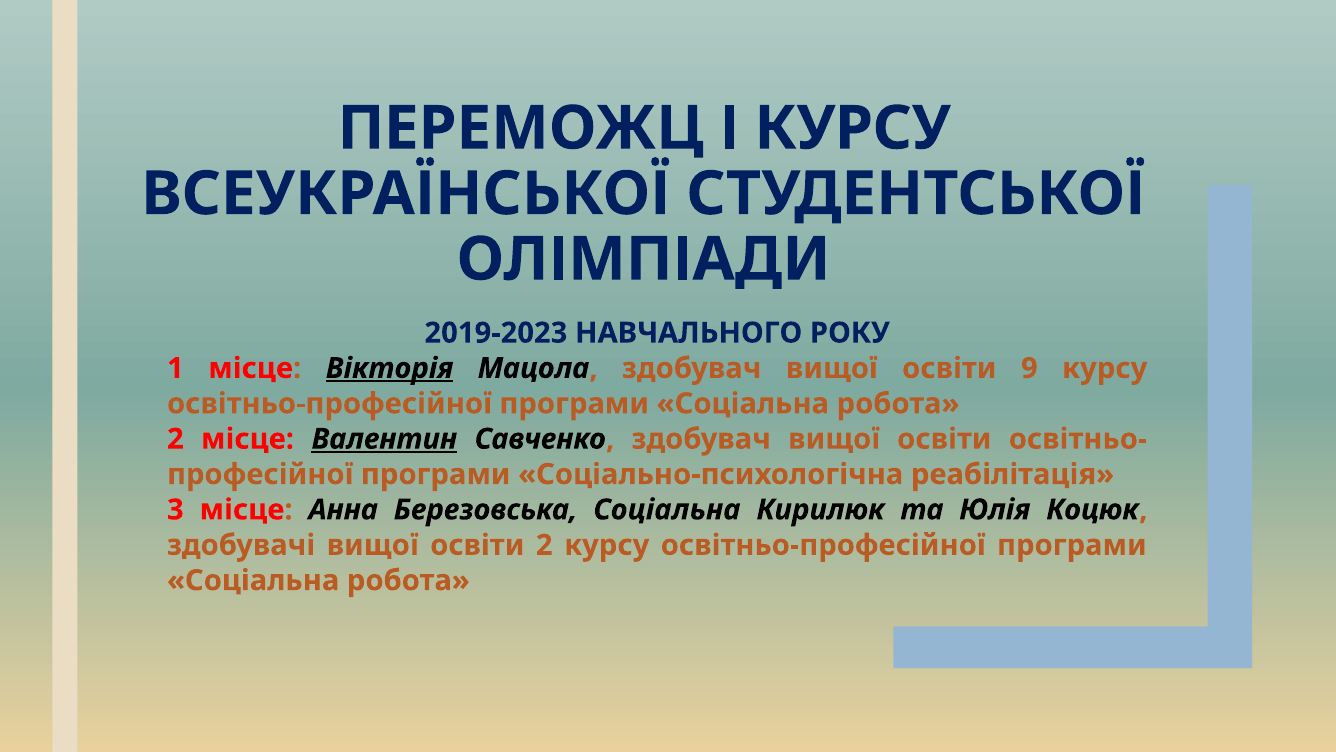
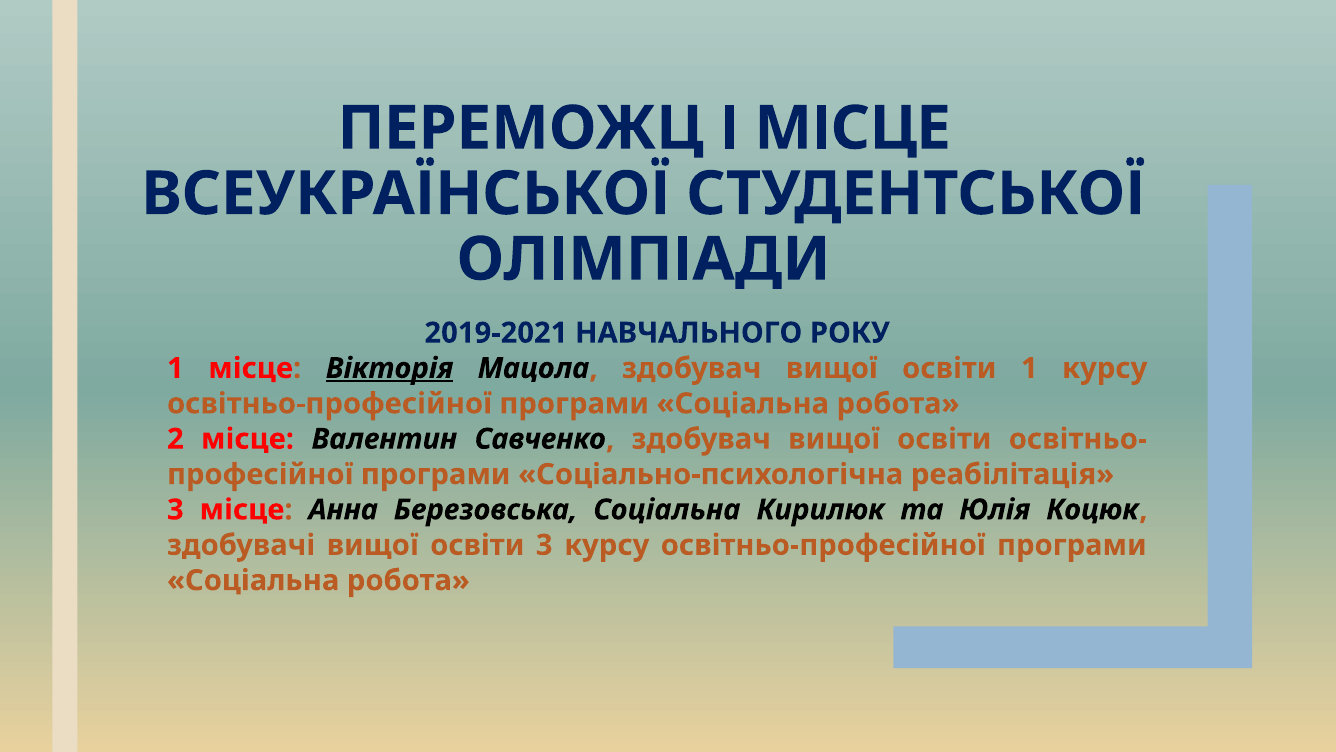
І КУРСУ: КУРСУ -> МІСЦЕ (853, 128)
2019-2023: 2019-2023 -> 2019-2021 (496, 333)
освіти 9: 9 -> 1 (1029, 368)
Валентин underline: present -> none (384, 439)
освіти 2: 2 -> 3 (544, 545)
